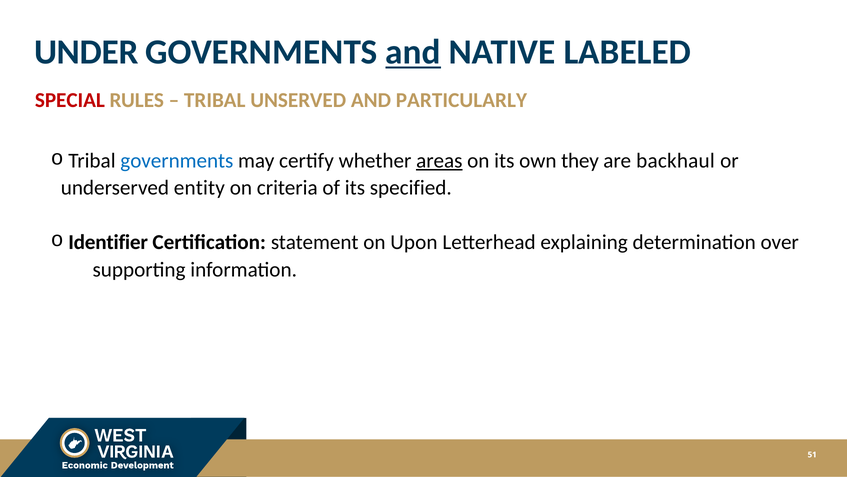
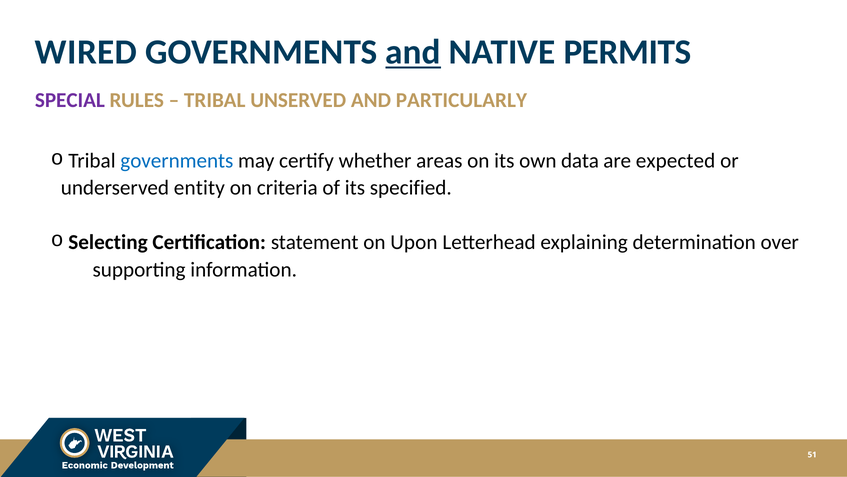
UNDER: UNDER -> WIRED (86, 52)
LABELED: LABELED -> PERMITS (628, 52)
SPECIAL colour: red -> purple (70, 100)
areas underline: present -> none (439, 161)
they: they -> data (580, 161)
backhaul: backhaul -> expected (676, 161)
Identifier: Identifier -> Selecting (108, 242)
